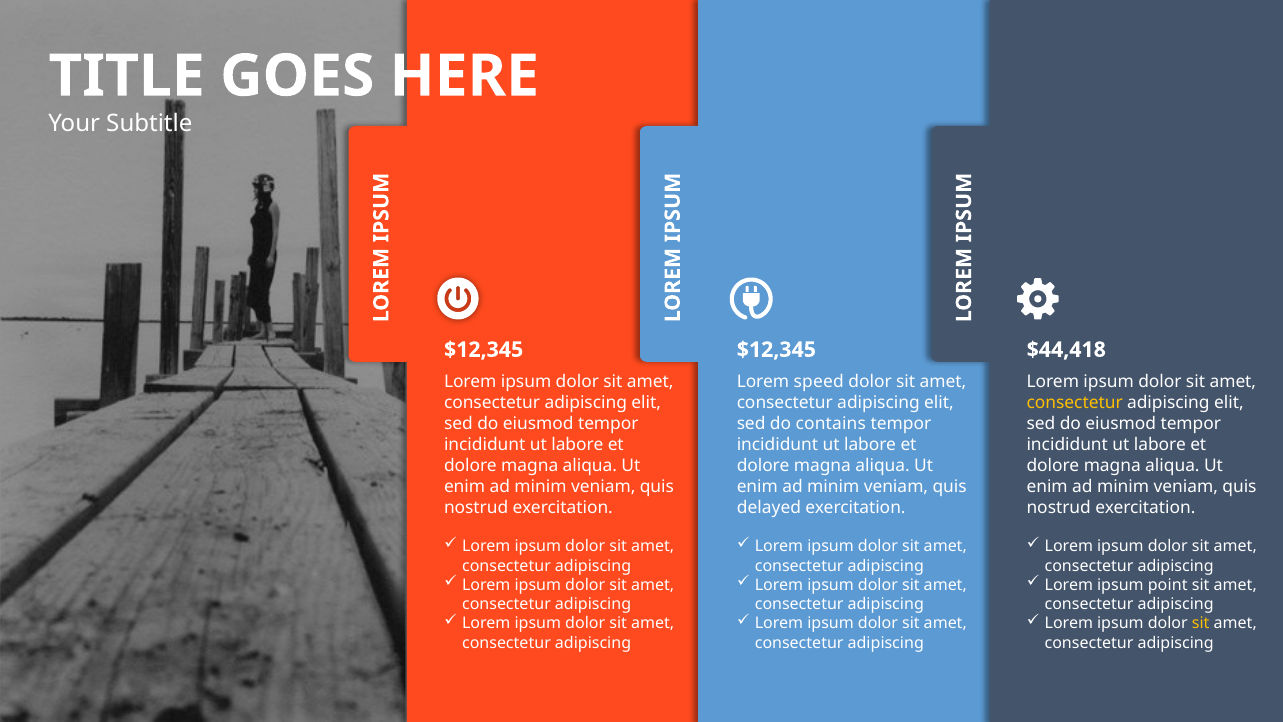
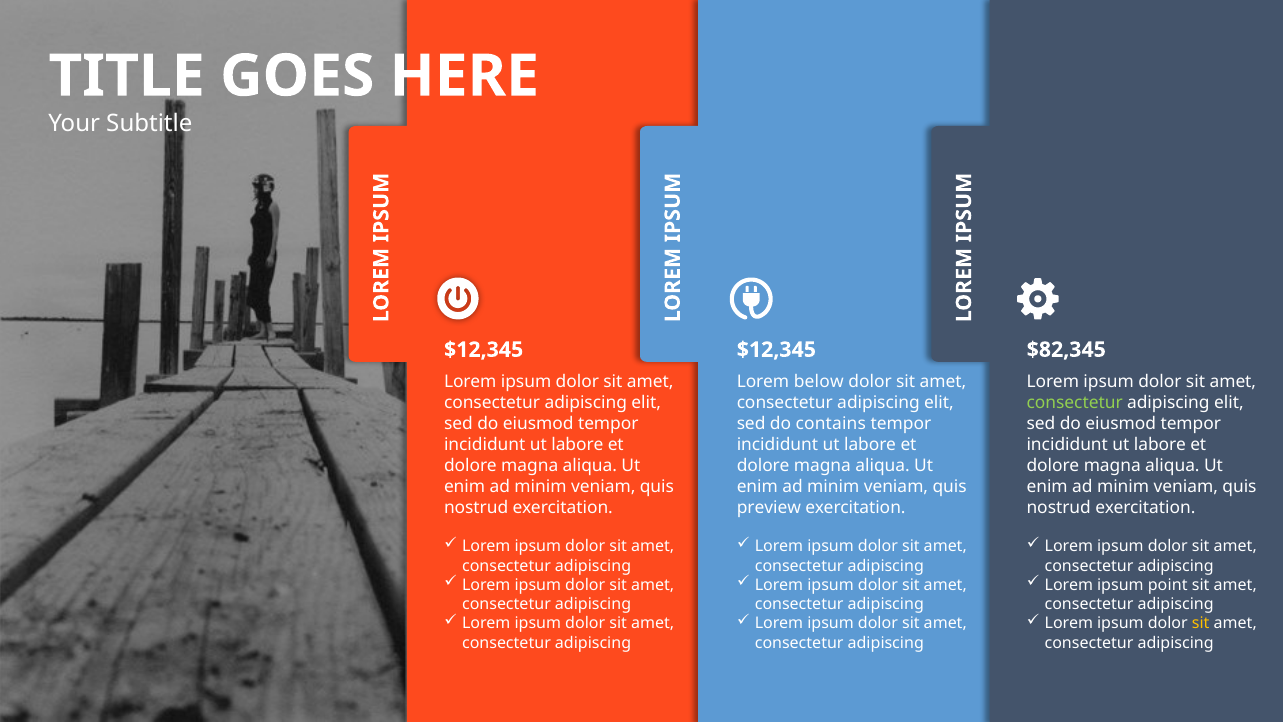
$44,418: $44,418 -> $82,345 (1066, 350)
speed: speed -> below (819, 382)
consectetur colour: yellow -> light green (1075, 403)
delayed: delayed -> preview (769, 507)
